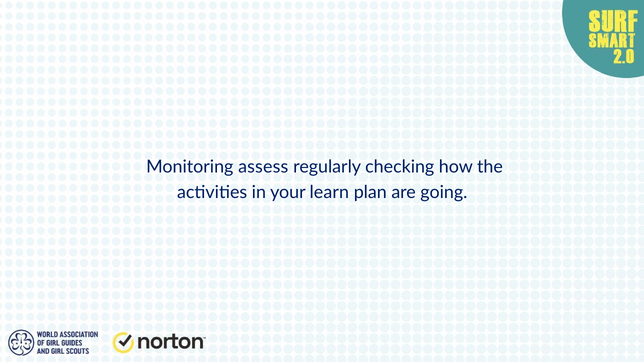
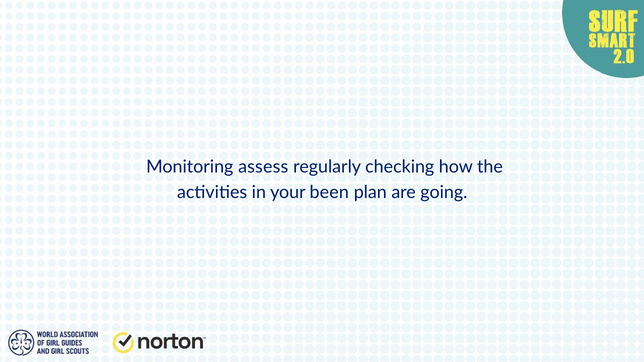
learn: learn -> been (329, 193)
